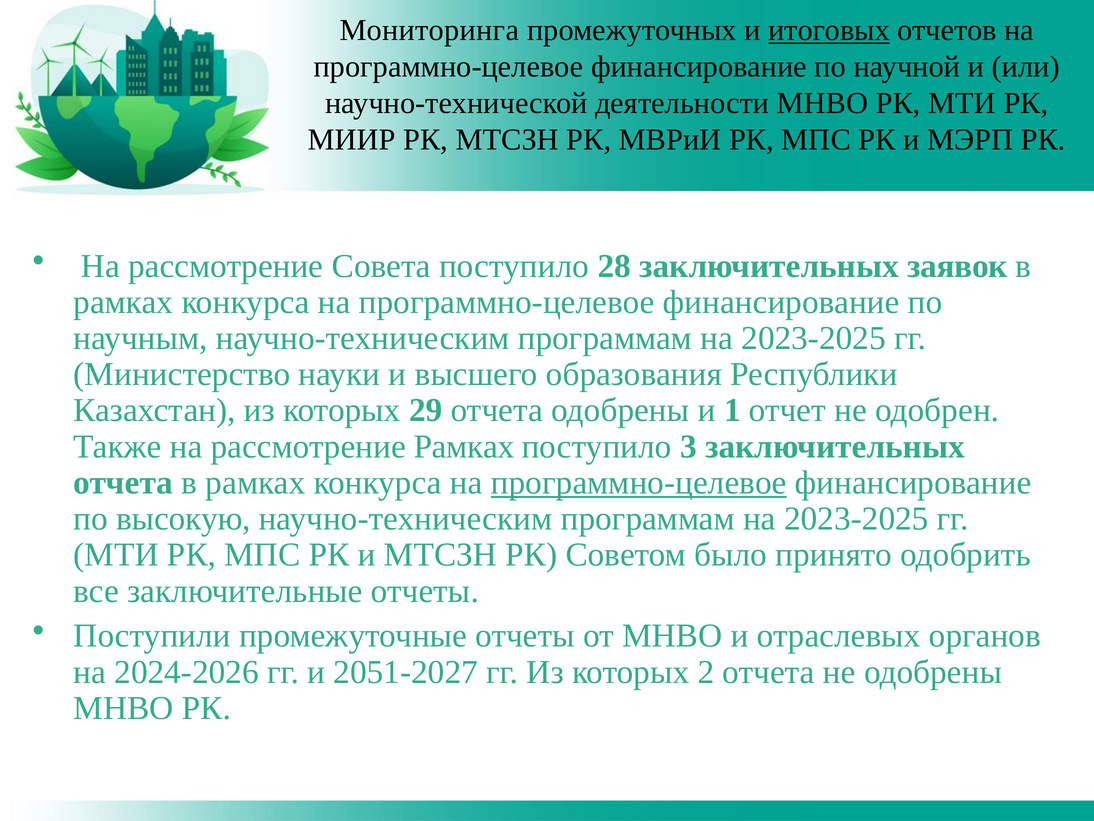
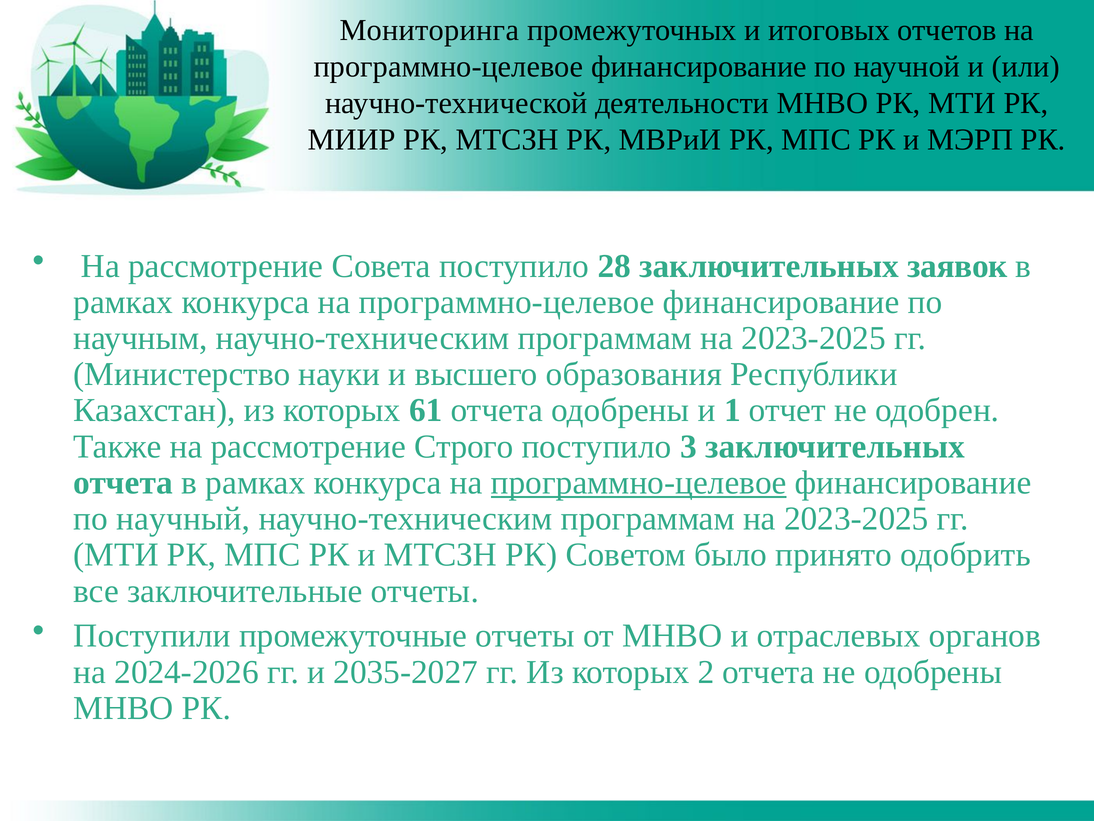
итоговых underline: present -> none (829, 30)
29: 29 -> 61 (426, 410)
рассмотрение Рамках: Рамках -> Строго (464, 446)
высокую: высокую -> научный (183, 518)
2051-2027: 2051-2027 -> 2035-2027 (406, 672)
